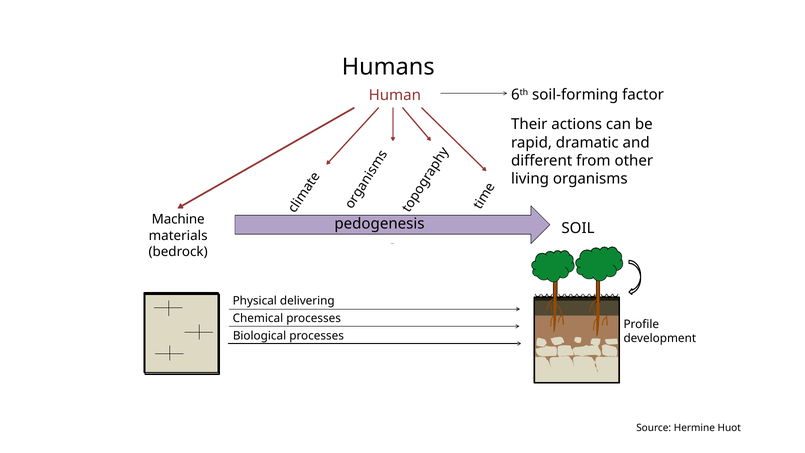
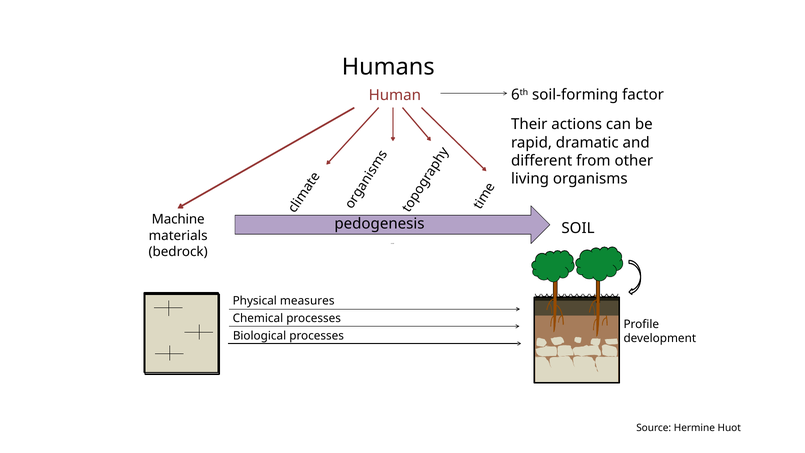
delivering: delivering -> measures (307, 301)
